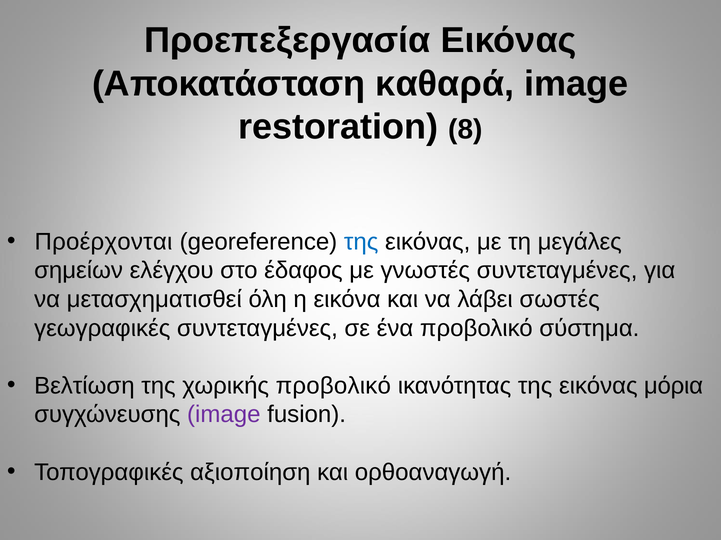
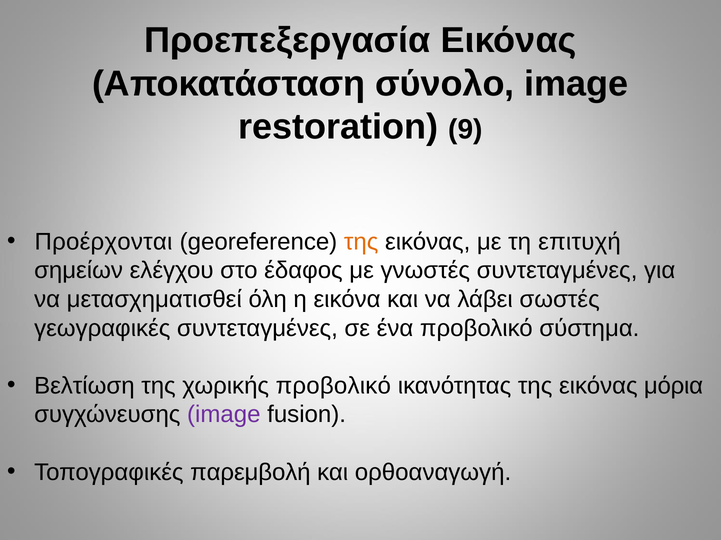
καθαρά: καθαρά -> σύνολο (445, 84)
8: 8 -> 9 (466, 130)
της colour: blue -> orange (361, 242)
μεγάλες: μεγάλες -> επιτυχή (580, 242)
αξιοποίηση: αξιοποίηση -> παρεμβολή (250, 473)
